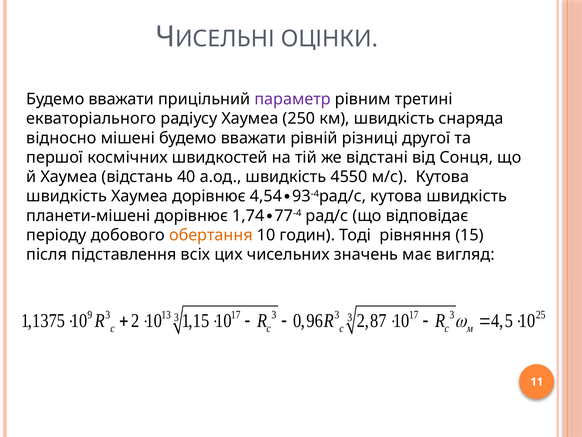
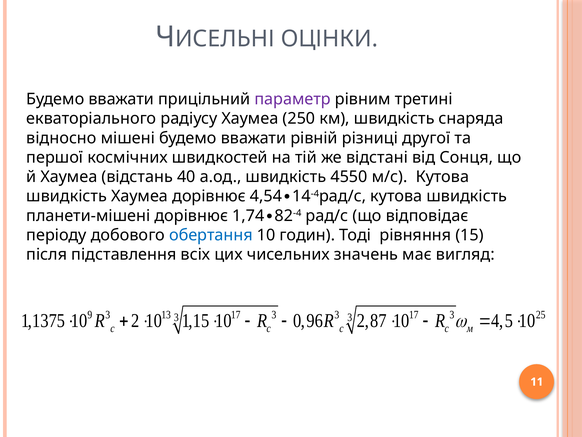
93: 93 -> 14 (301, 196)
77: 77 -> 82 (284, 215)
обертання colour: orange -> blue (211, 235)
